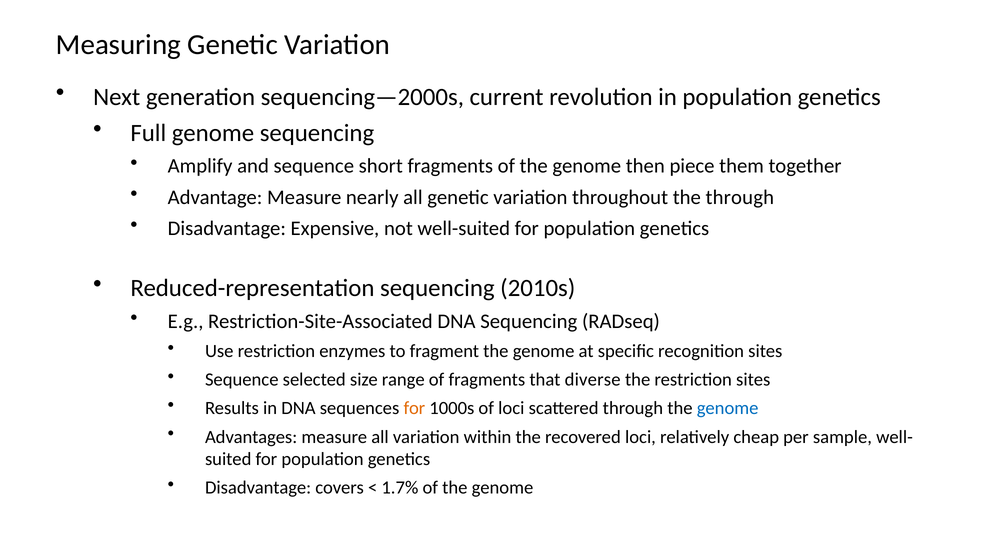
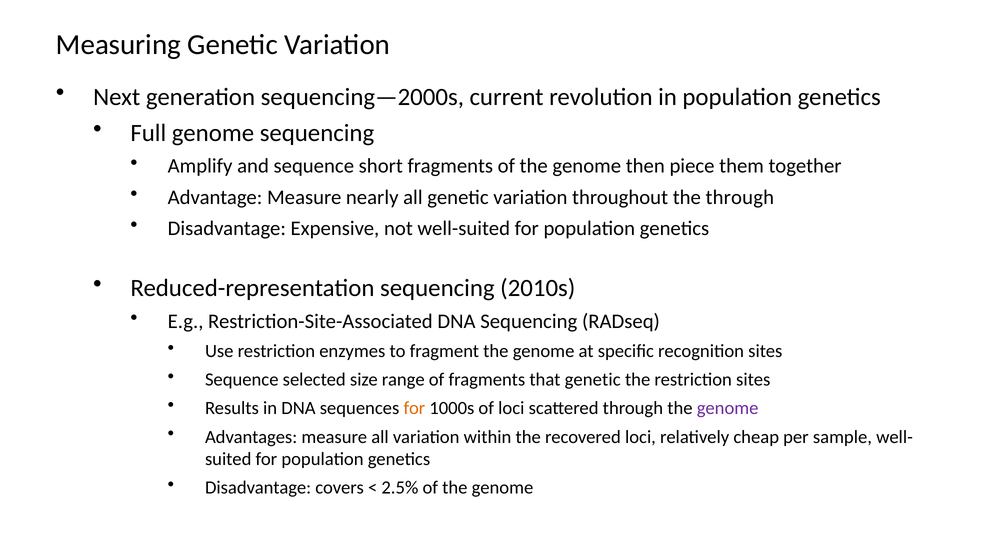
that diverse: diverse -> genetic (593, 380)
genome colour: blue -> purple (728, 408)
1.7%: 1.7% -> 2.5% (400, 488)
